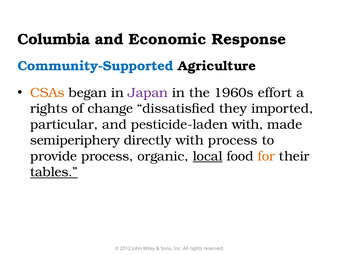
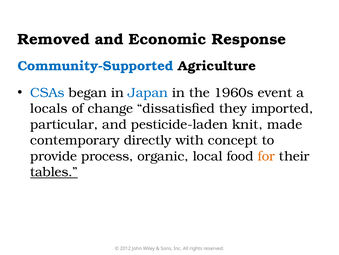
Columbia: Columbia -> Removed (54, 39)
CSAs colour: orange -> blue (47, 92)
Japan colour: purple -> blue (148, 92)
effort: effort -> event (275, 92)
rights: rights -> locals (49, 108)
pesticide-laden with: with -> knit (247, 124)
semiperiphery: semiperiphery -> contemporary (75, 140)
with process: process -> concept (233, 140)
local underline: present -> none (208, 156)
